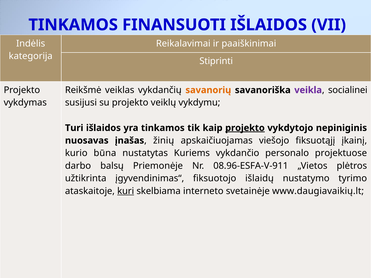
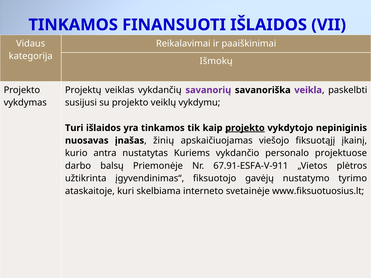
Indėlis: Indėlis -> Vidaus (31, 44)
Stiprinti: Stiprinti -> Išmokų (216, 61)
Reikšmė: Reikšmė -> Projektų (83, 90)
savanorių colour: orange -> purple (208, 90)
socialinei: socialinei -> paskelbti (348, 90)
būna: būna -> antra (105, 153)
08.96-ESFA-V-911: 08.96-ESFA-V-911 -> 67.91-ESFA-V-911 (251, 166)
išlaidų: išlaidų -> gavėjų (260, 178)
kuri underline: present -> none (126, 191)
www.daugiavaikių.lt: www.daugiavaikių.lt -> www.fiksuotuosius.lt (318, 191)
